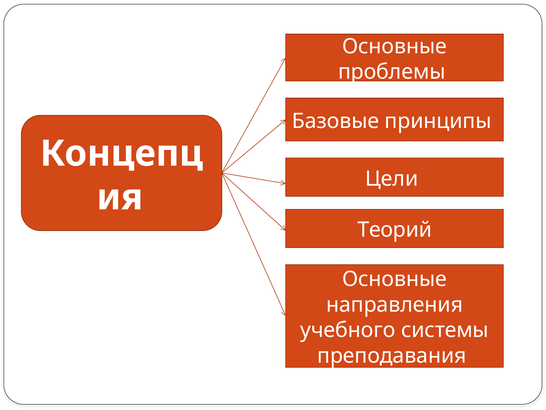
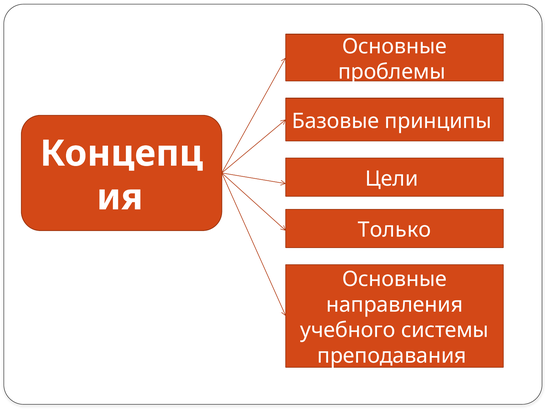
Теорий: Теорий -> Только (394, 230)
